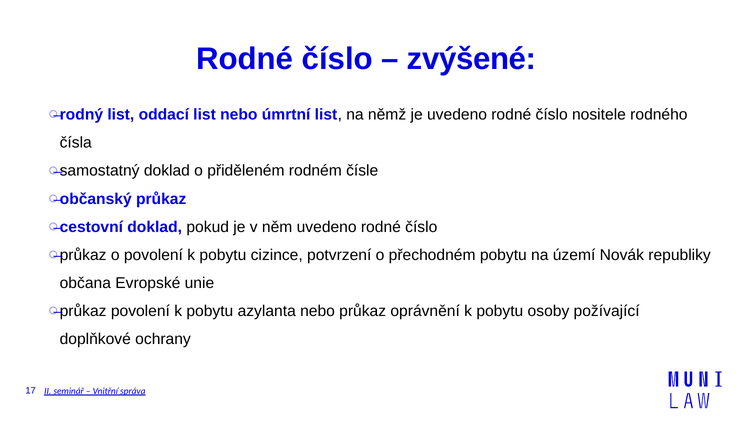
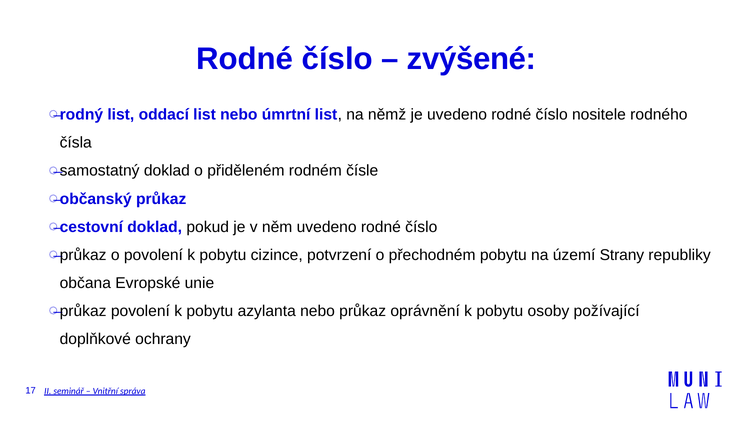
Novák: Novák -> Strany (622, 255)
